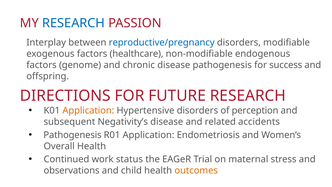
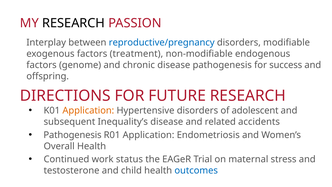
RESEARCH colour: blue -> black (74, 23)
healthcare: healthcare -> treatment (136, 54)
perception: perception -> adolescent (255, 110)
Negativity’s: Negativity’s -> Inequality’s (123, 122)
observations: observations -> testosterone (72, 170)
outcomes colour: orange -> blue (196, 170)
